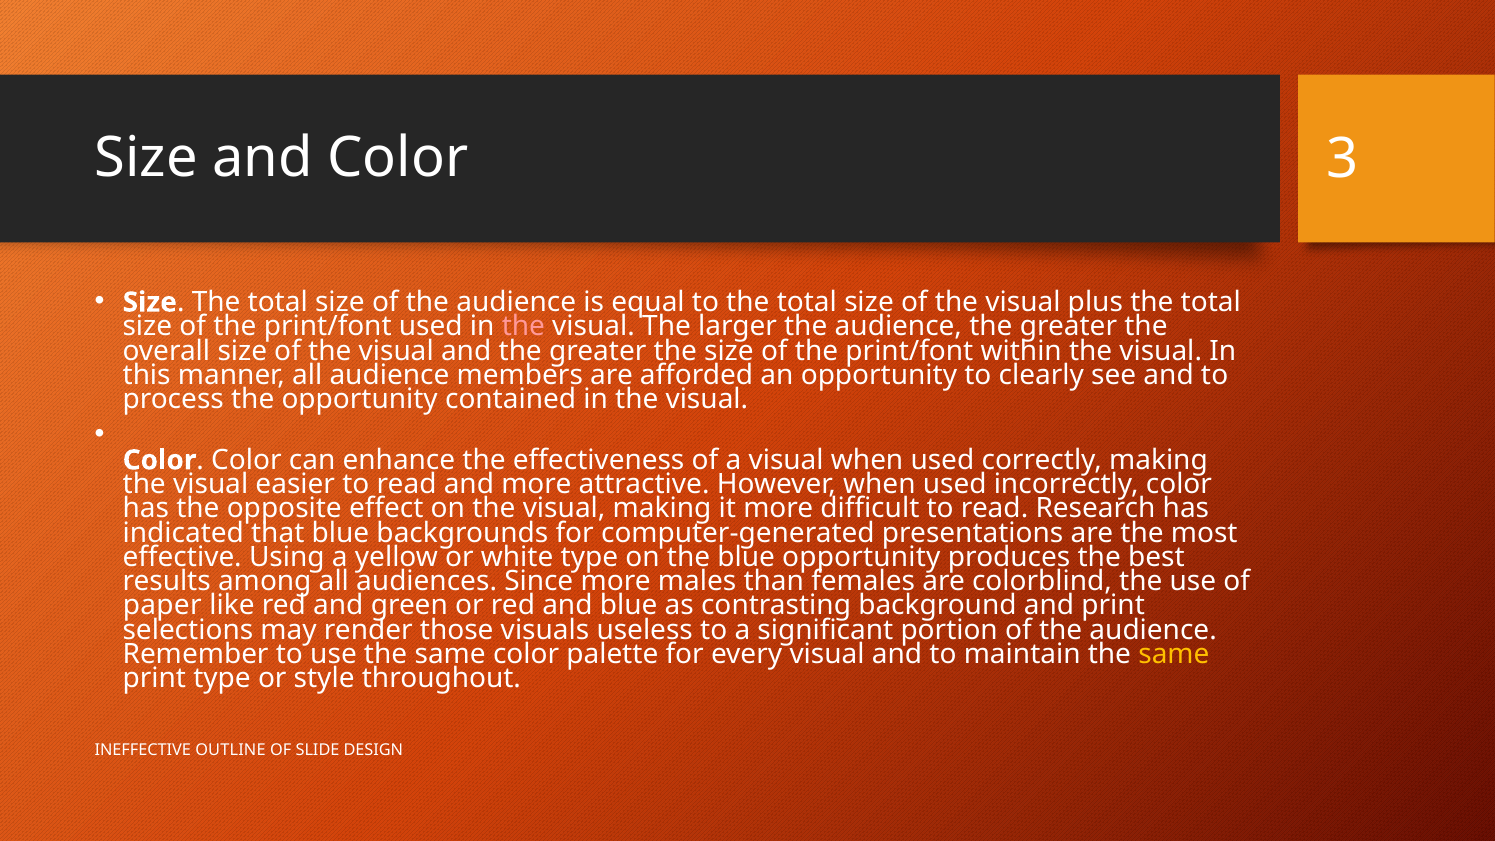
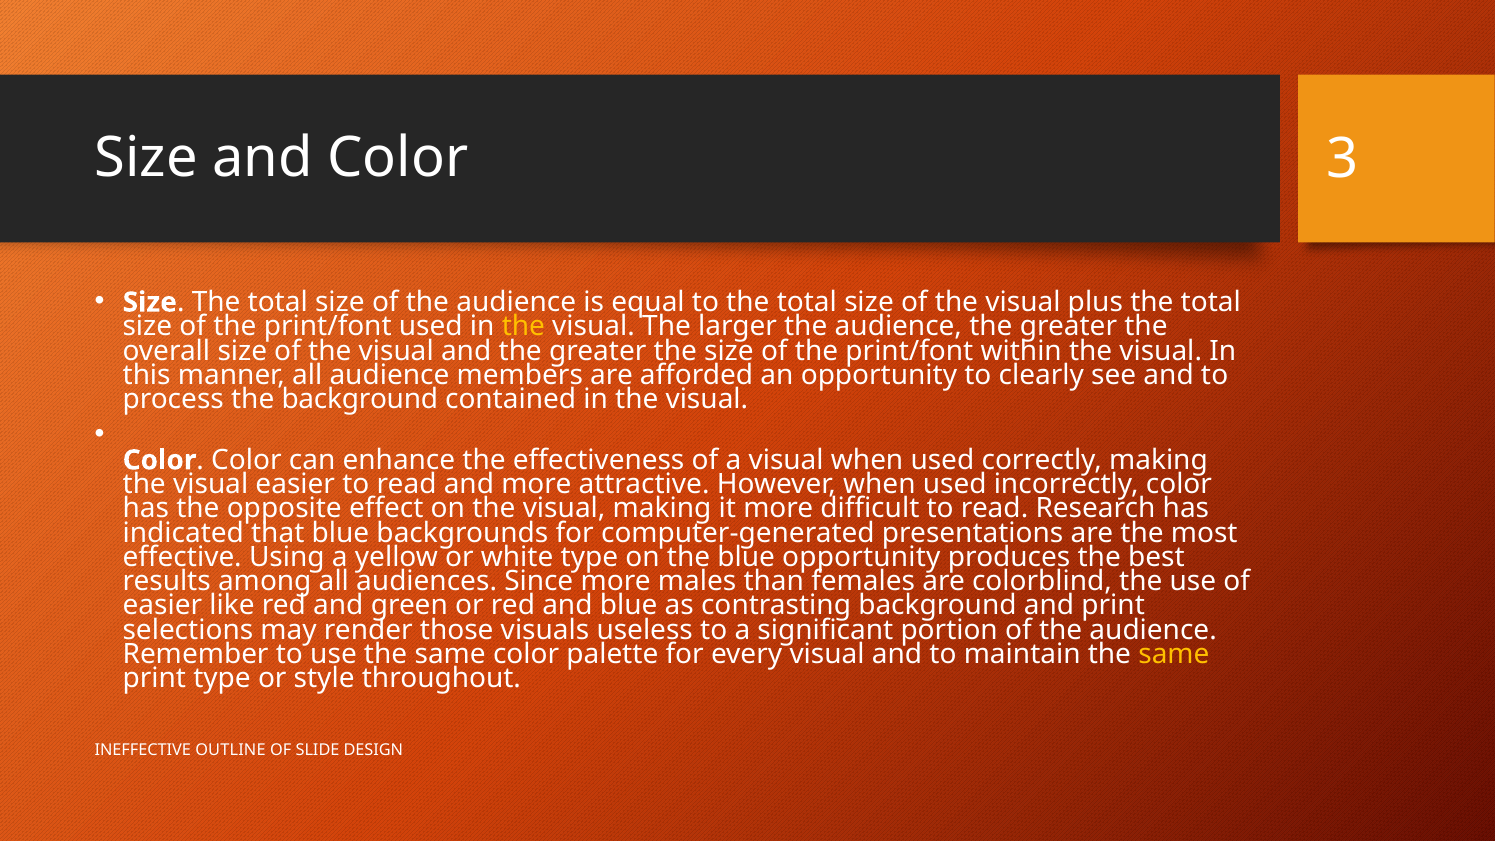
the colour: pink -> yellow (523, 327)
the opportunity: opportunity -> background (360, 399)
paper: paper -> easier (162, 606)
